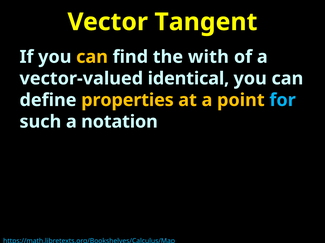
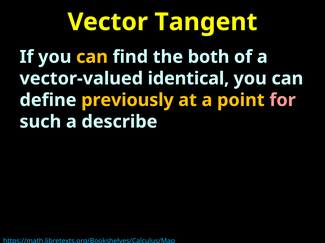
with: with -> both (209, 57)
properties: properties -> previously (127, 100)
for colour: light blue -> pink (283, 100)
notation: notation -> describe (119, 122)
